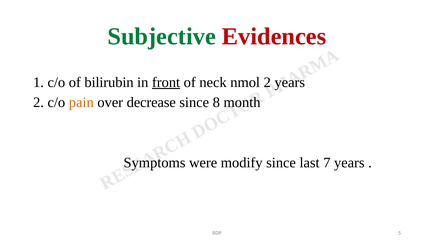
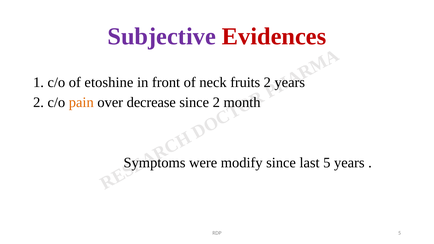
Subjective colour: green -> purple (162, 36)
bilirubin: bilirubin -> etoshine (109, 82)
front underline: present -> none (166, 82)
nmol: nmol -> fruits (245, 82)
since 8: 8 -> 2 (216, 102)
last 7: 7 -> 5 (327, 163)
